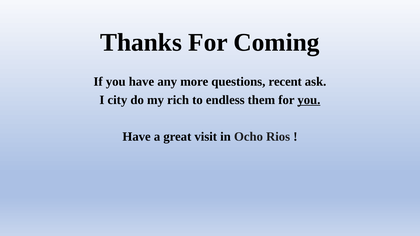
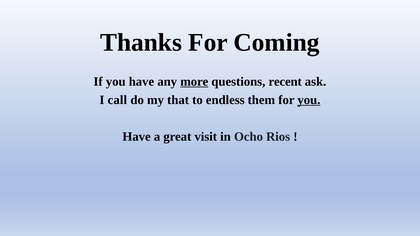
more underline: none -> present (194, 82)
city: city -> call (117, 100)
rich: rich -> that (178, 100)
